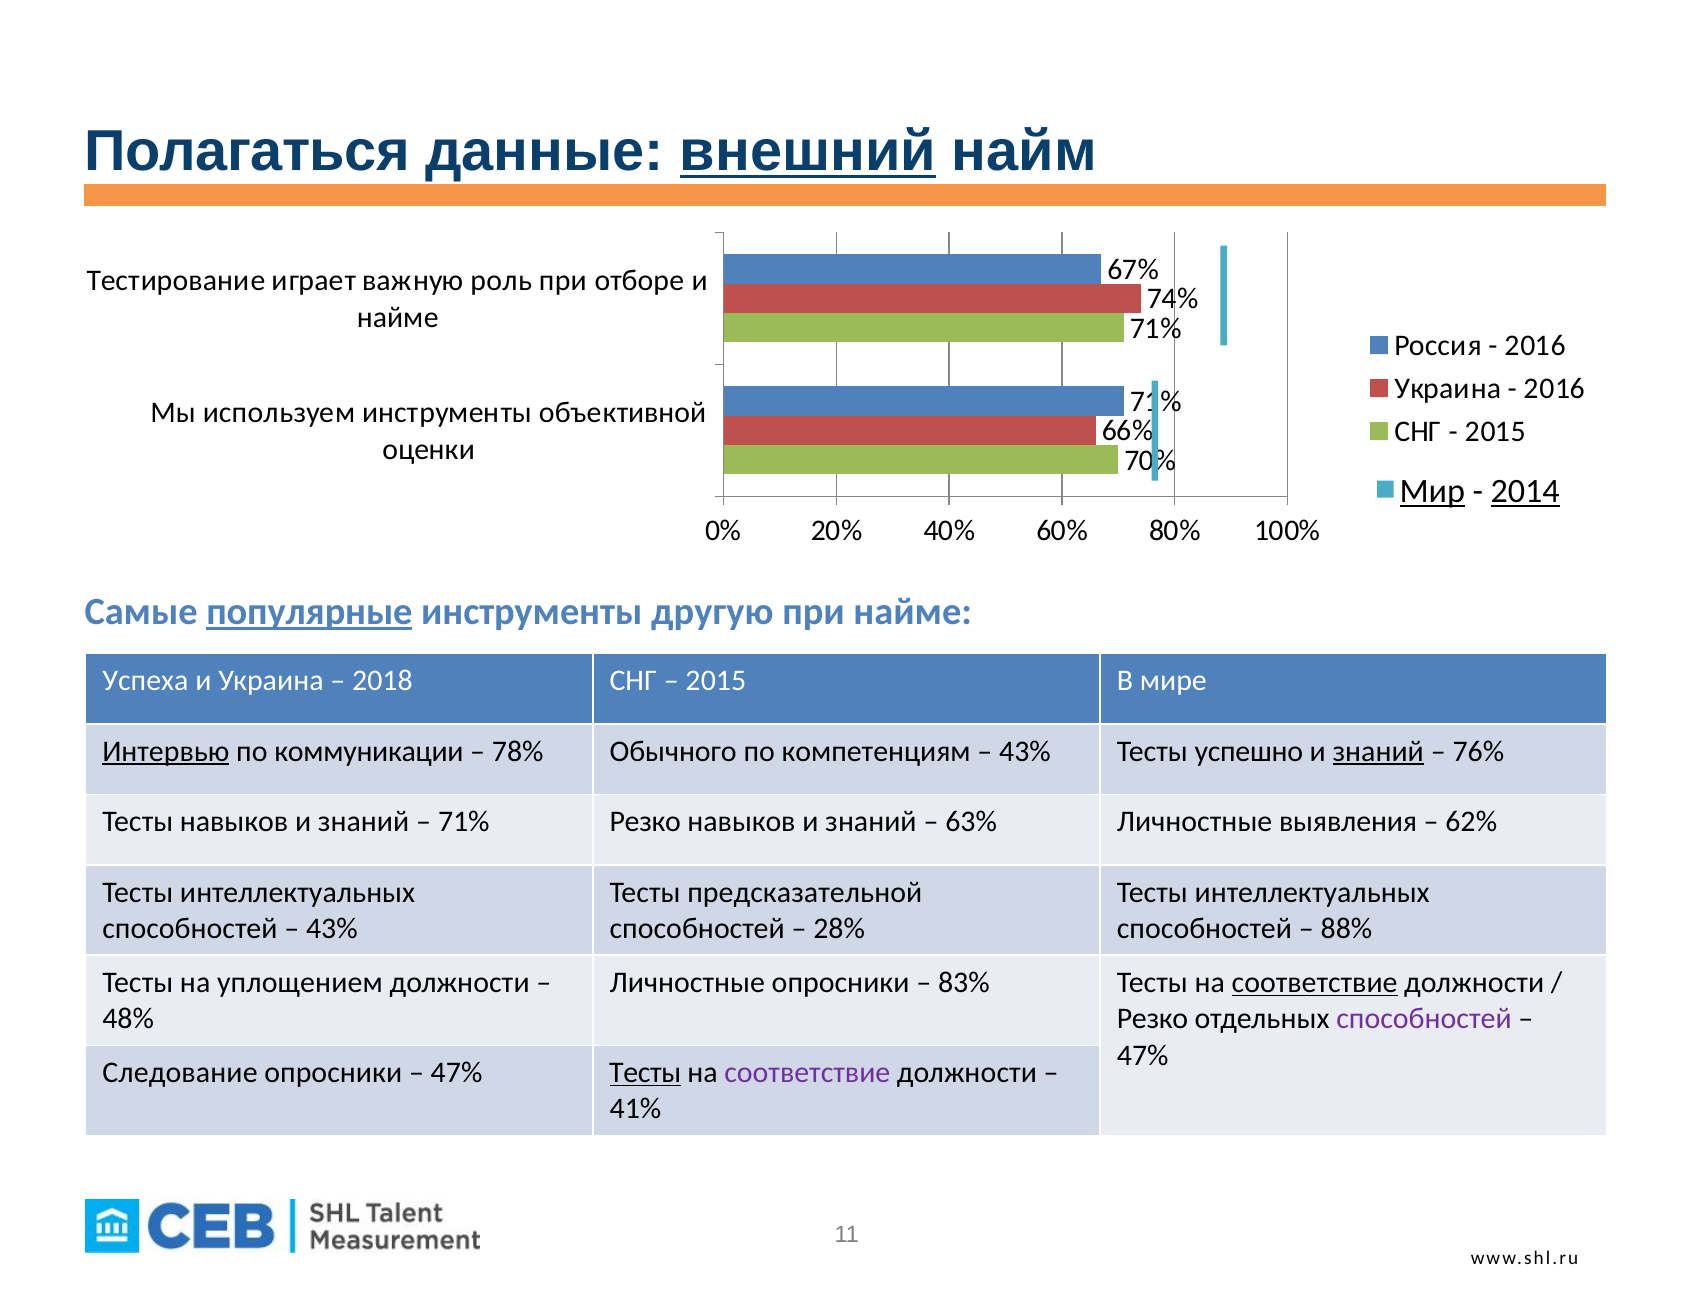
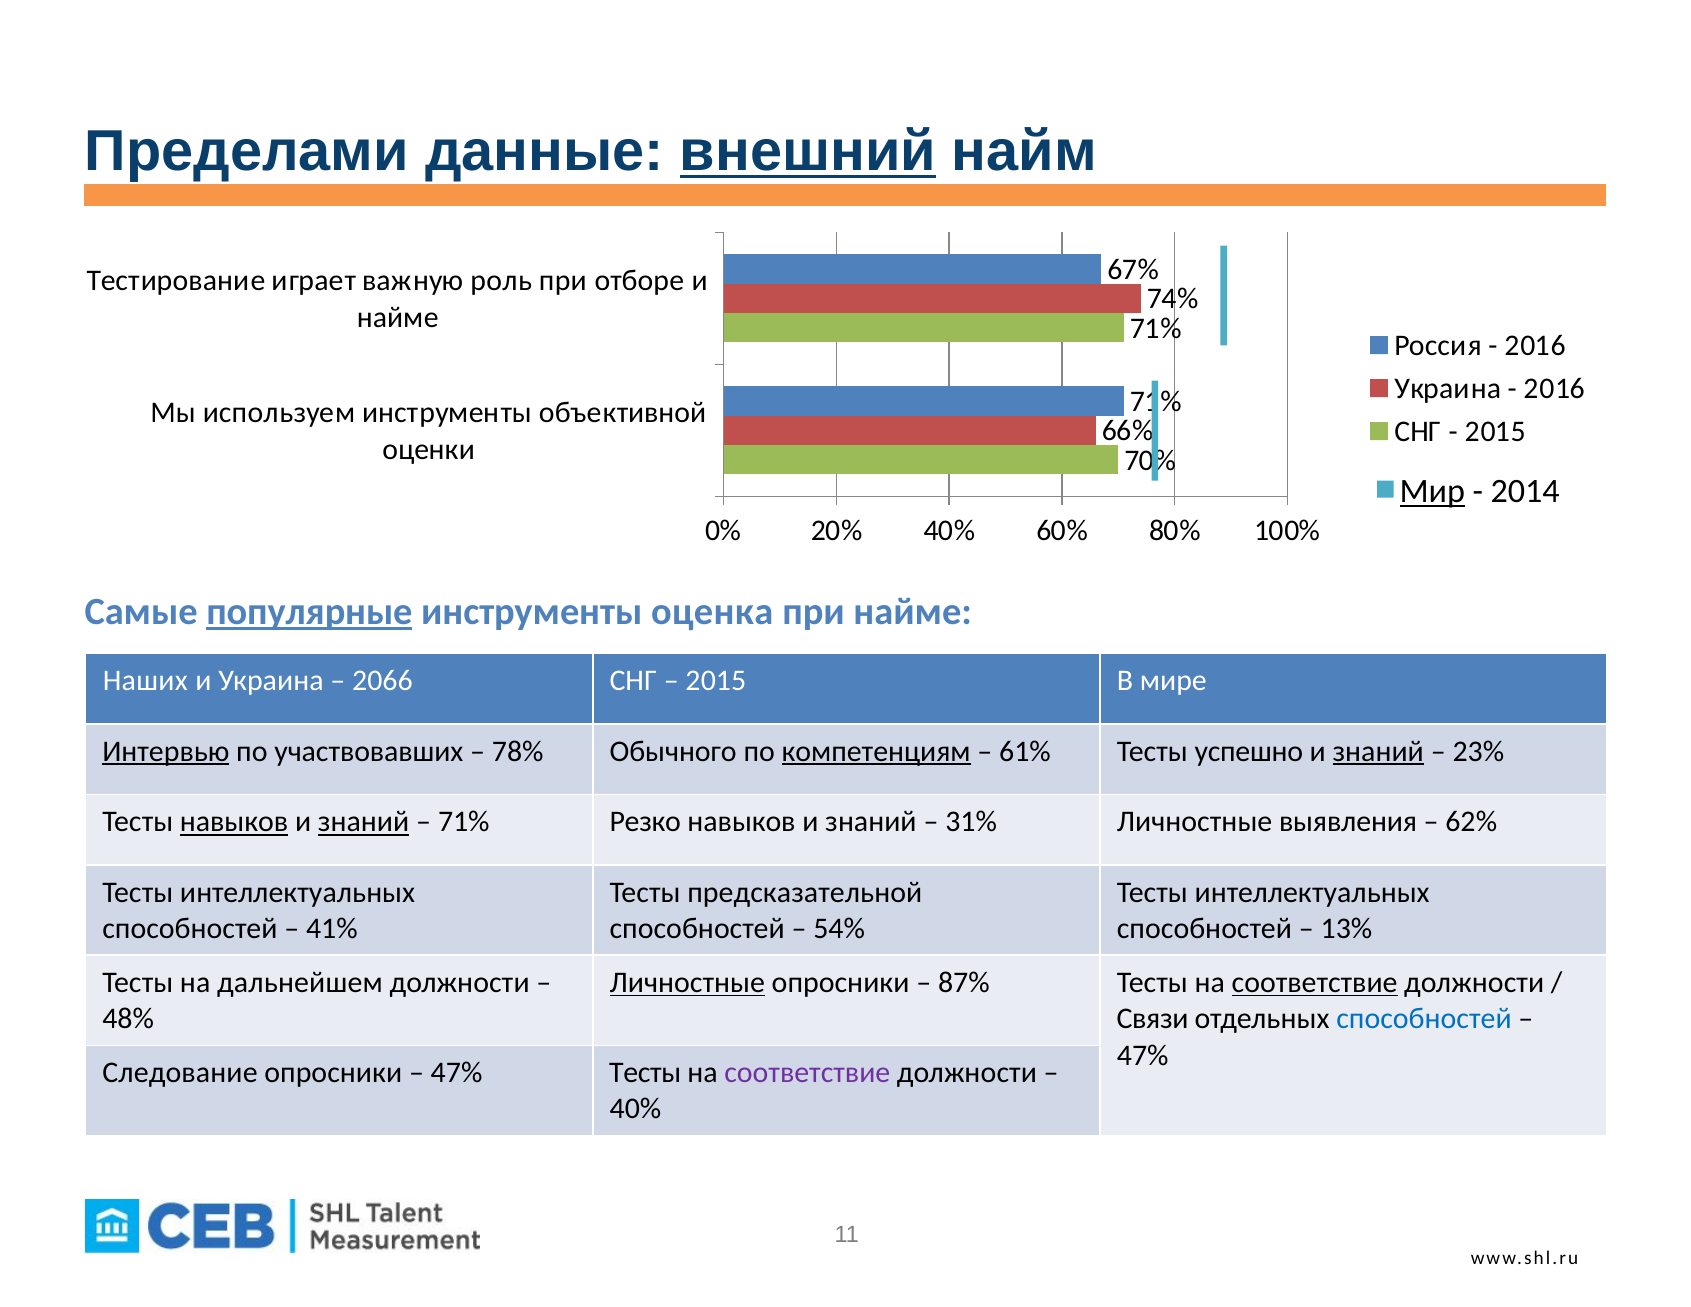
Полагаться: Полагаться -> Пределами (247, 151)
2014 underline: present -> none (1525, 491)
другую: другую -> оценка (712, 612)
Успеха: Успеха -> Наших (145, 680)
2018: 2018 -> 2066 (382, 680)
коммуникации: коммуникации -> участвовавших (369, 751)
компетенциям underline: none -> present (876, 751)
43%: 43% -> 61% (1025, 751)
76%: 76% -> 23% (1478, 751)
навыков underline: none -> present (234, 822)
знаний underline: none -> present (364, 822)
63%: 63% -> 31% (971, 822)
43%: 43% -> 41% (332, 929)
28%: 28% -> 54% (839, 929)
88%: 88% -> 13% (1346, 929)
уплощением: уплощением -> дальнейшем (300, 982)
Личностные underline: none -> present (687, 982)
83%: 83% -> 87% (964, 982)
Резко: Резко -> Связи (1153, 1019)
способностей colour: purple -> blue (1424, 1019)
Тесты underline: present -> none (645, 1072)
41%: 41% -> 40% (635, 1109)
